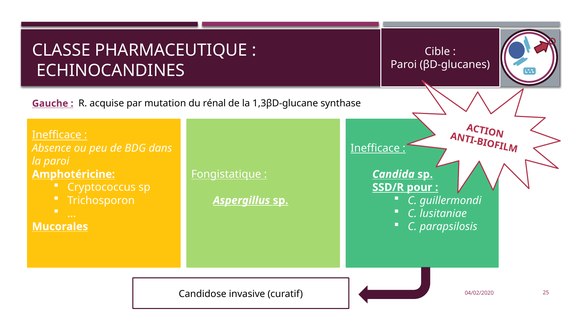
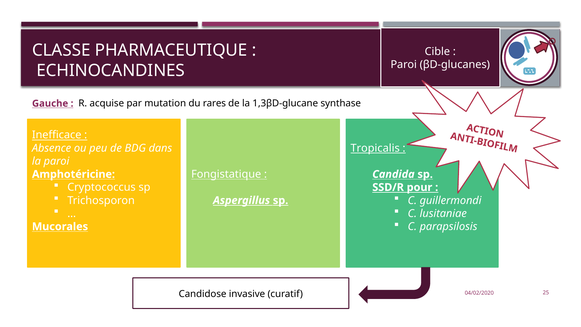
rénal: rénal -> rares (214, 103)
Inefficace: Inefficace -> Tropicalis (375, 148)
